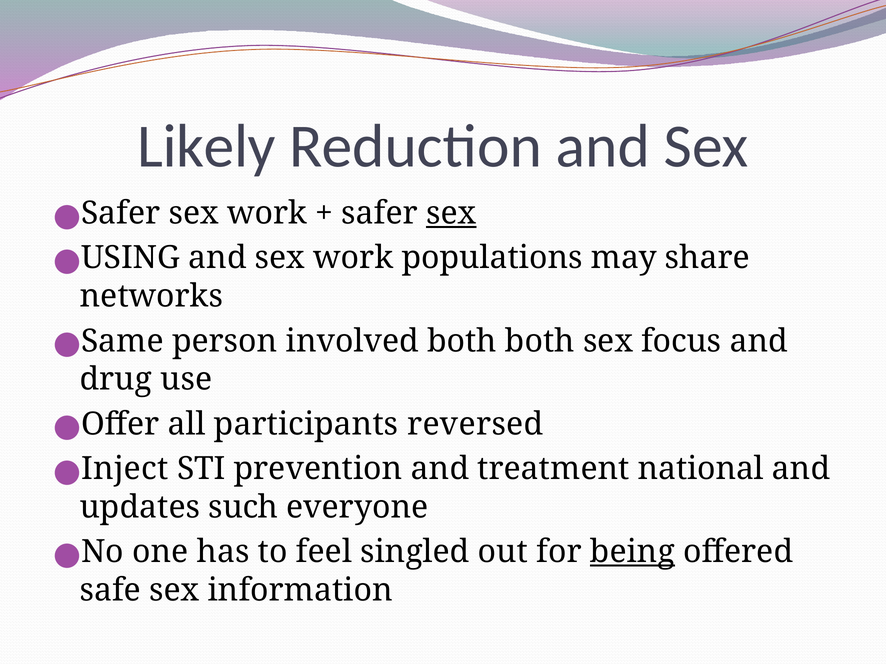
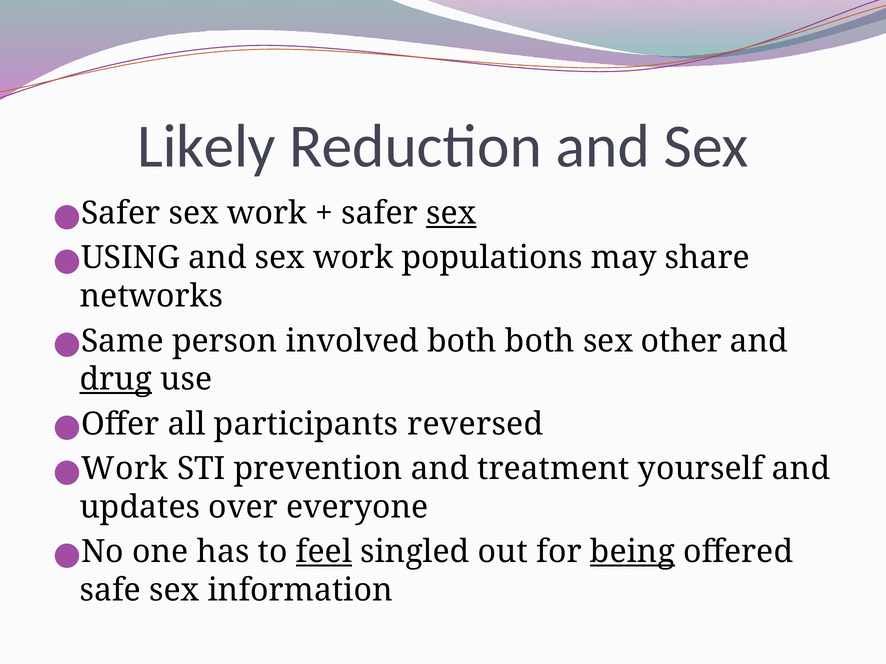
focus: focus -> other (681, 341)
drug underline: none -> present (116, 380)
Inject: Inject -> Work (125, 469)
national: national -> yourself (701, 469)
such: such -> over (243, 508)
feel underline: none -> present (324, 552)
